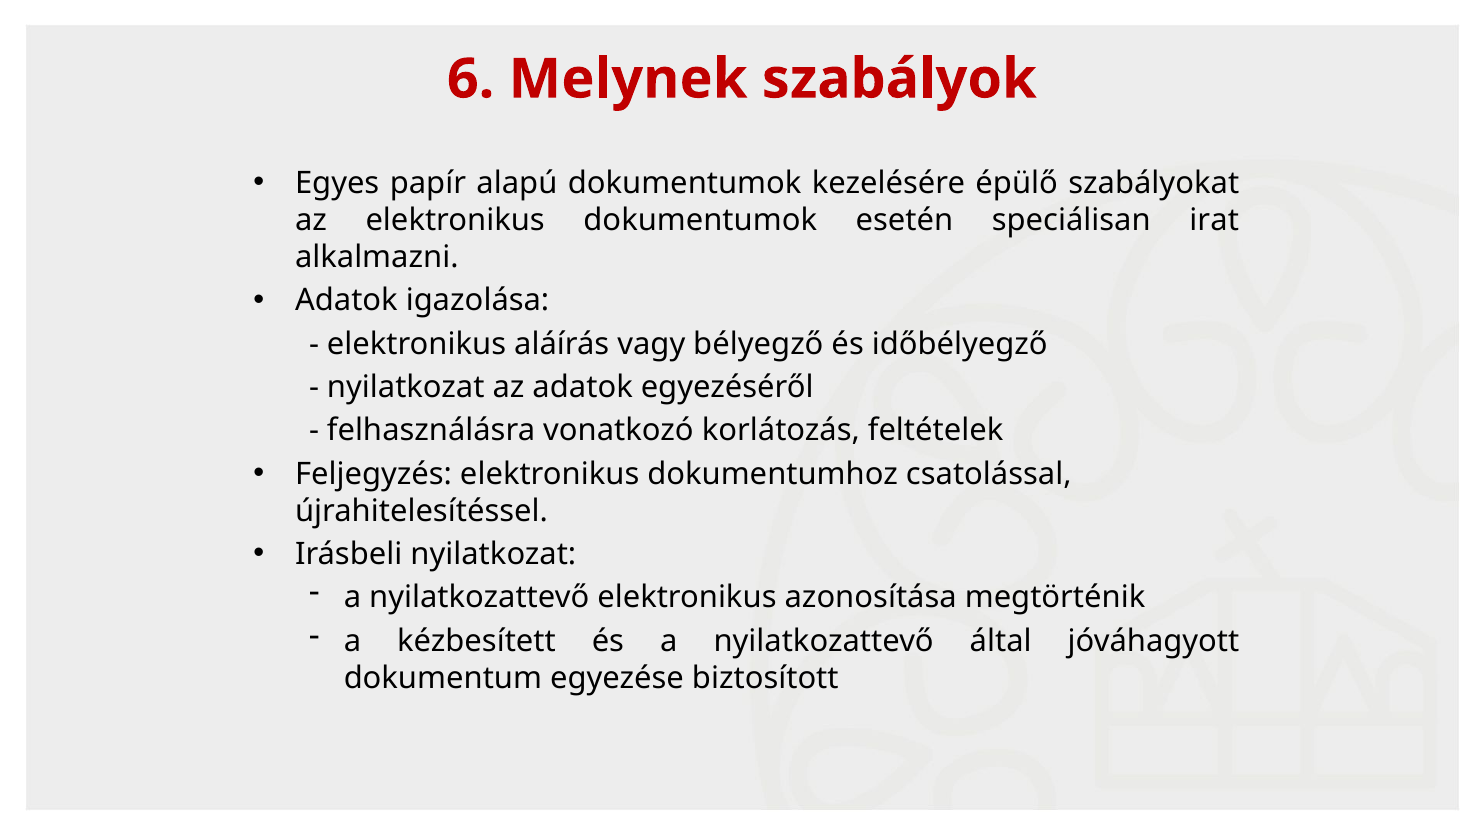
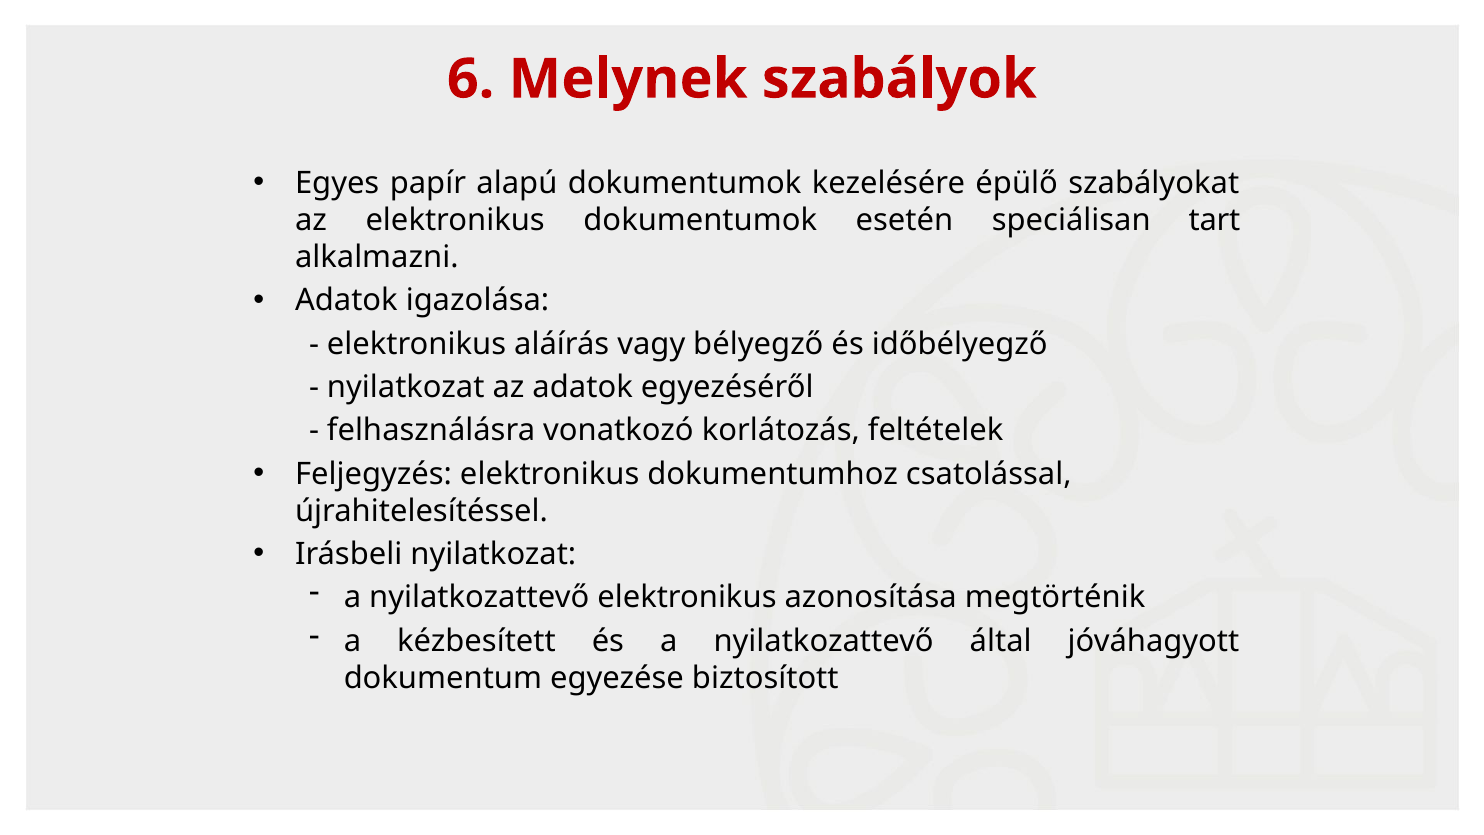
irat: irat -> tart (1214, 220)
